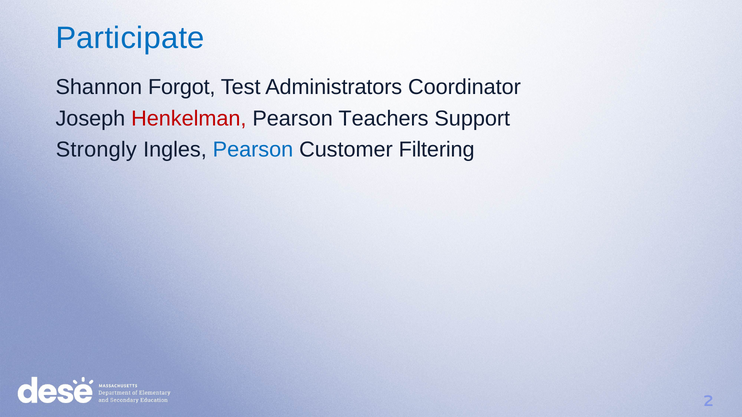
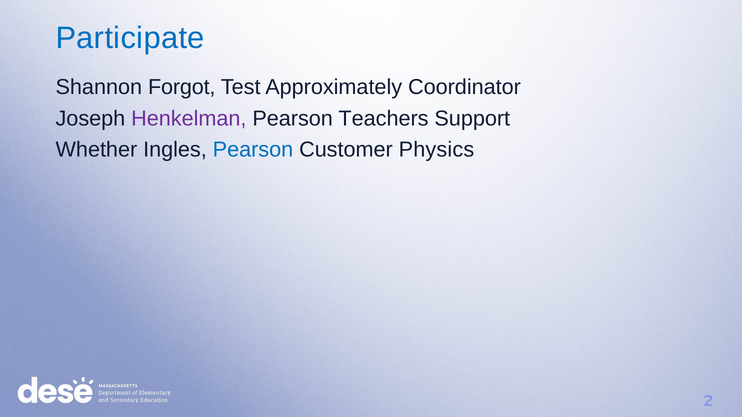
Administrators: Administrators -> Approximately (334, 87)
Henkelman colour: red -> purple (189, 119)
Strongly: Strongly -> Whether (96, 150)
Filtering: Filtering -> Physics (436, 150)
